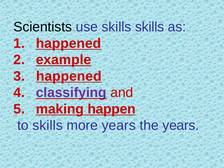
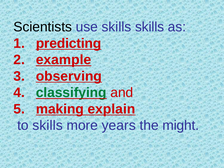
1 happened: happened -> predicting (69, 43)
3 happened: happened -> observing (69, 76)
classifying colour: purple -> green (71, 93)
happen: happen -> explain (111, 109)
the years: years -> might (181, 125)
